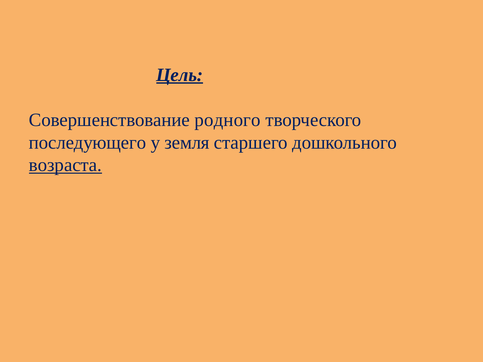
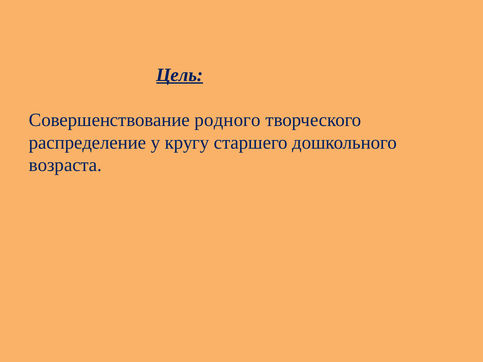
последующего: последующего -> распределение (88, 143)
земля: земля -> кругу (187, 143)
возраста underline: present -> none (65, 165)
